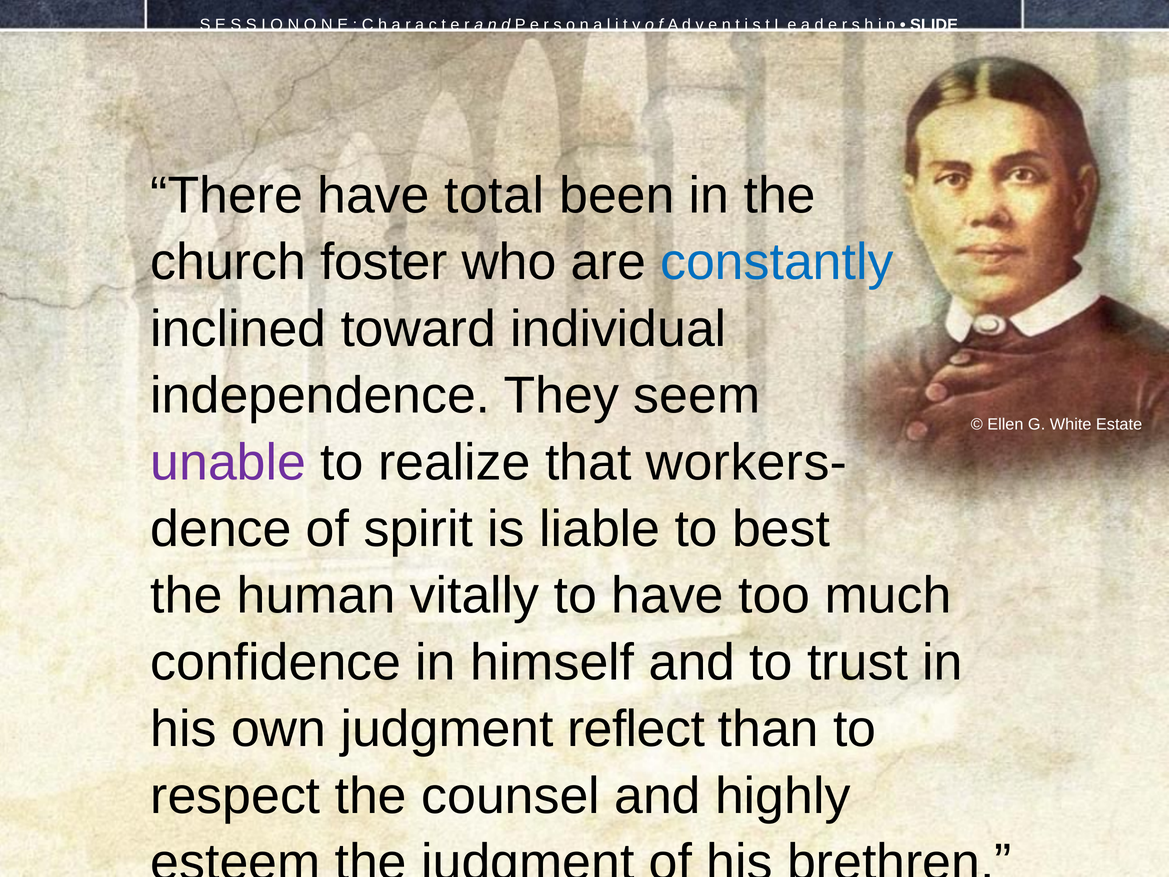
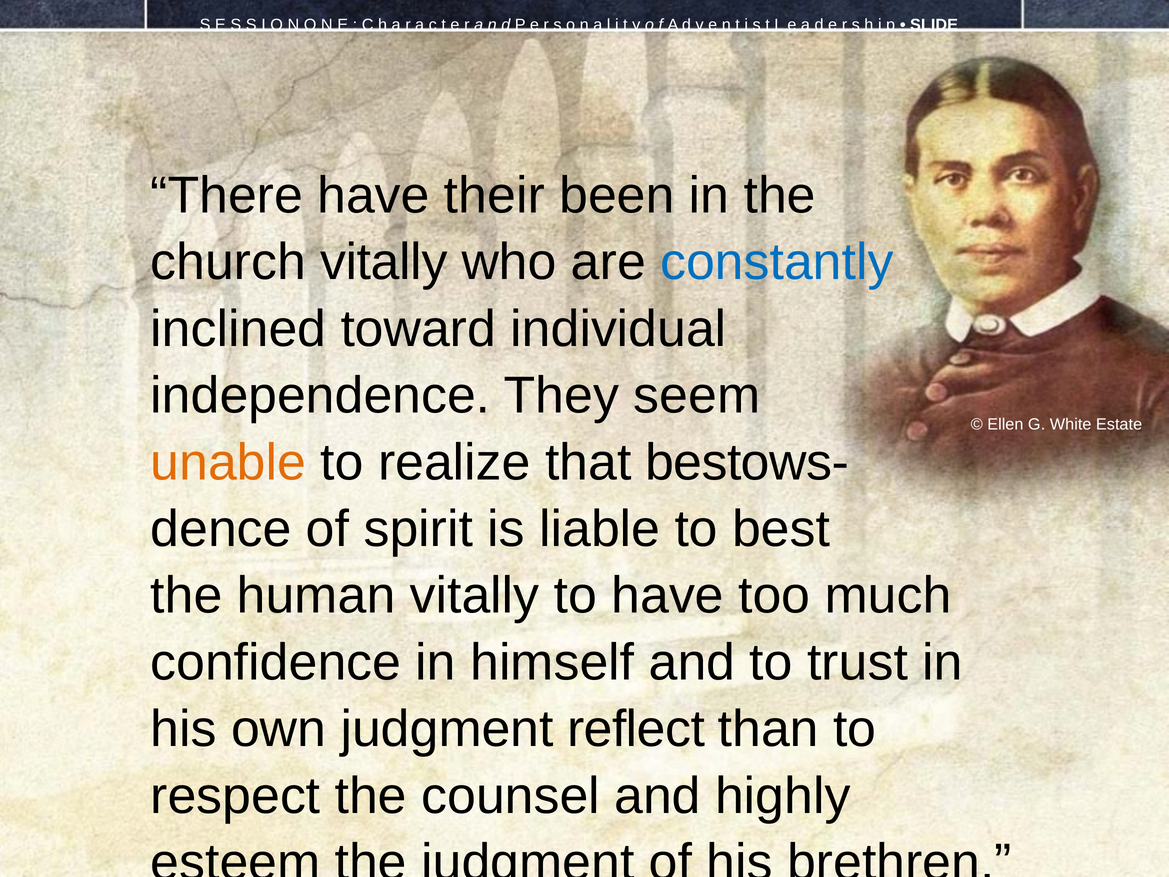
total: total -> their (494, 196)
church foster: foster -> vitally (384, 262)
unable colour: purple -> orange (228, 462)
workers-: workers- -> bestows- (747, 462)
